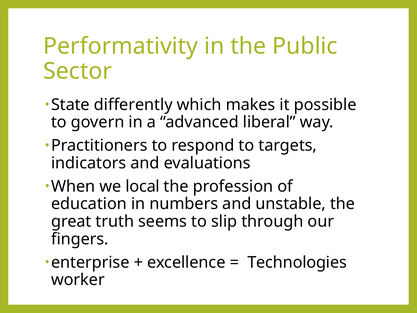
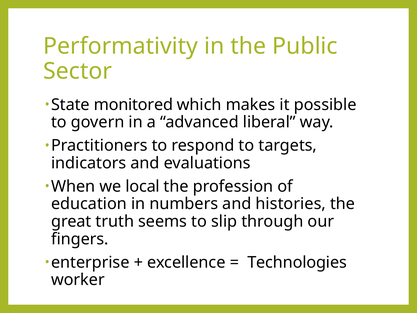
differently: differently -> monitored (133, 105)
unstable: unstable -> histories (291, 204)
